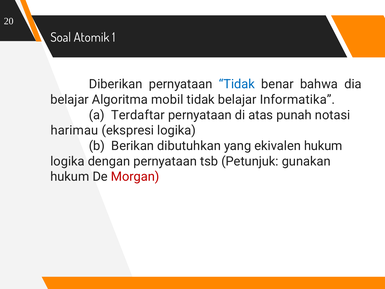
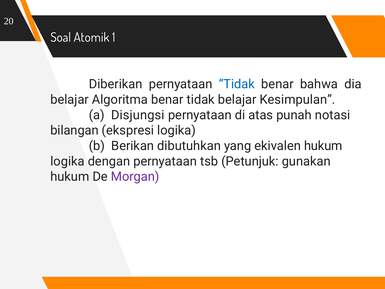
Algoritma mobil: mobil -> benar (167, 100)
Informatika: Informatika -> Kesimpulan (297, 100)
Terdaftar: Terdaftar -> Disjungsi (138, 115)
harimau: harimau -> bilangan (75, 130)
Morgan colour: red -> purple (135, 177)
